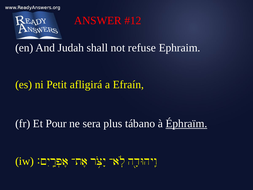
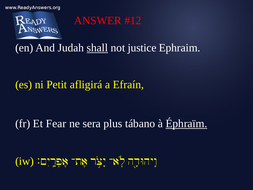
shall underline: none -> present (97, 48)
refuse: refuse -> justice (142, 48)
Pour: Pour -> Fear (56, 123)
